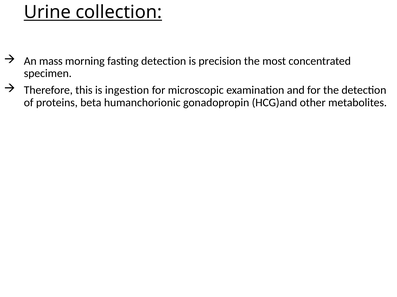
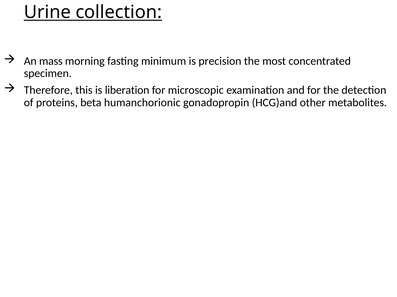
fasting detection: detection -> minimum (164, 61)
ingestion: ingestion -> liberation (127, 90)
